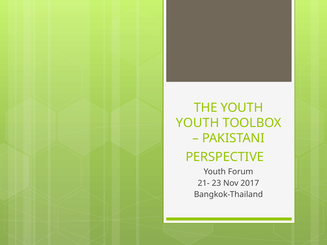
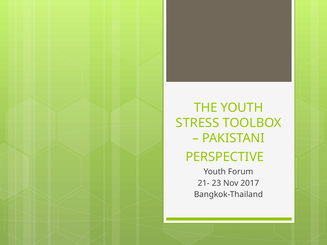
YOUTH: YOUTH -> STRESS (197, 123)
